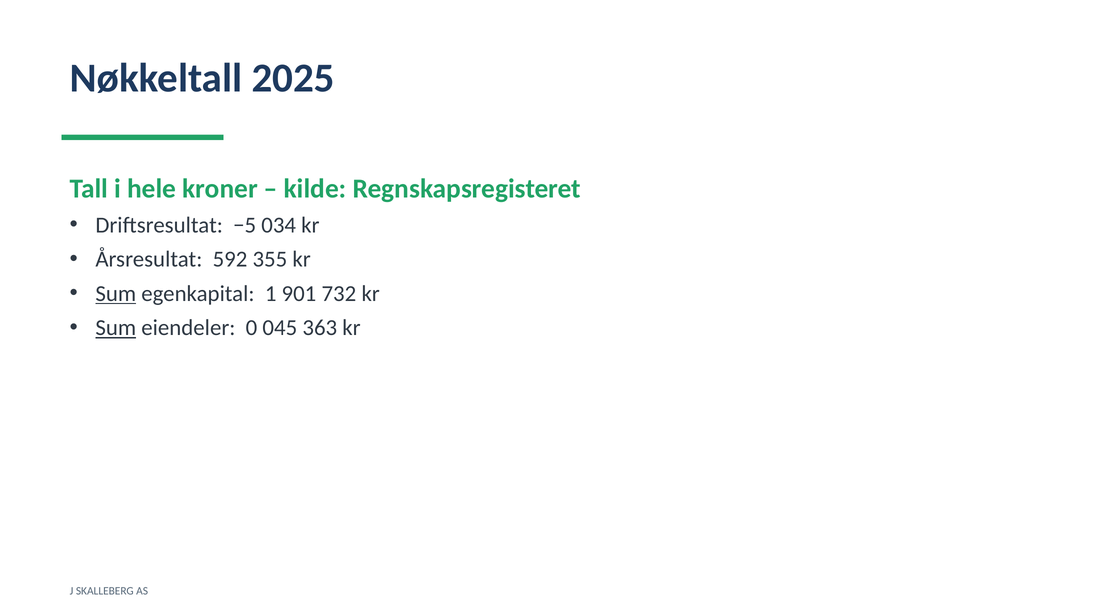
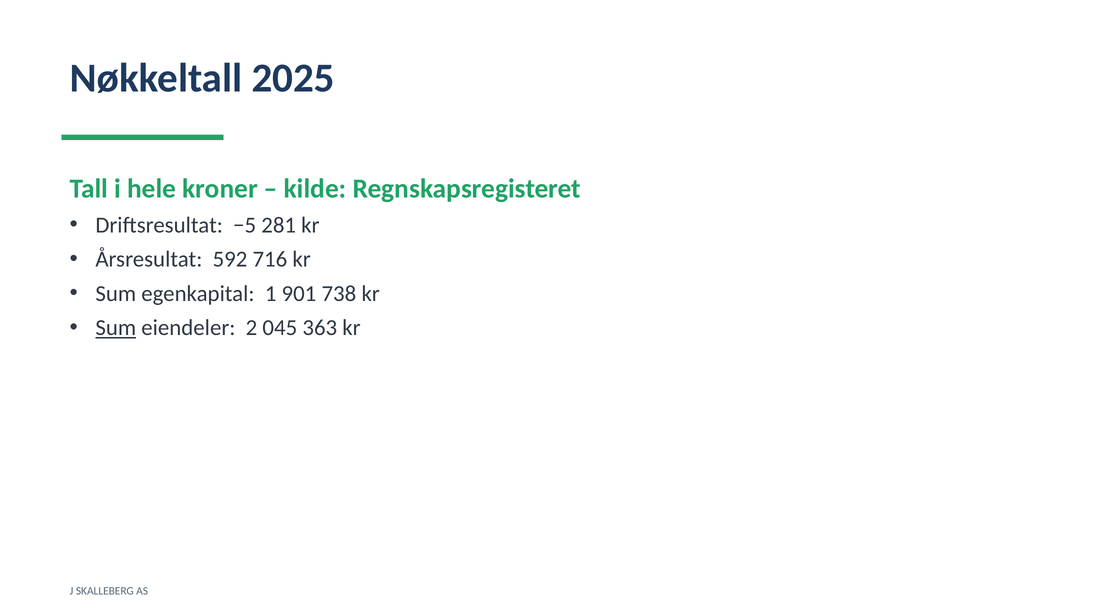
034: 034 -> 281 (279, 225)
355: 355 -> 716 (270, 260)
Sum underline: present -> none (116, 294)
732: 732 -> 738 (339, 294)
0: 0 -> 2 (252, 328)
